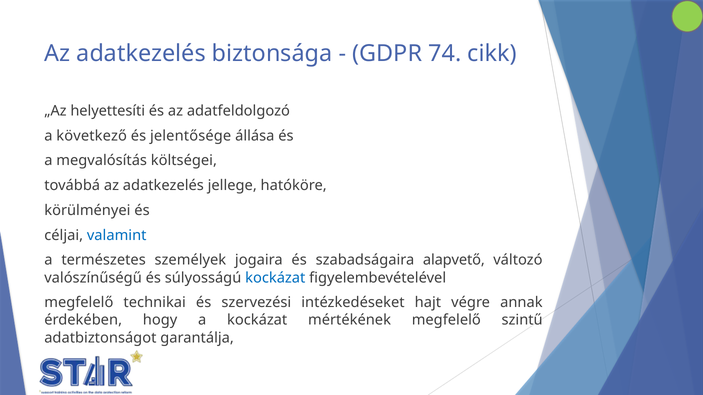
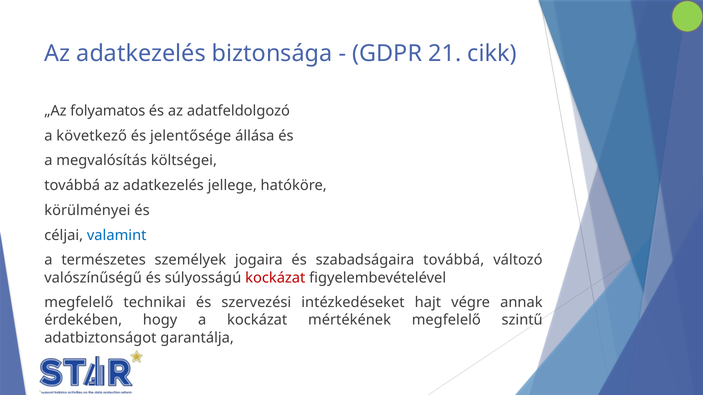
74: 74 -> 21 (445, 53)
helyettesíti: helyettesíti -> folyamatos (108, 111)
szabadságaira alapvető: alapvető -> továbbá (454, 260)
kockázat colour: blue -> red (275, 278)
